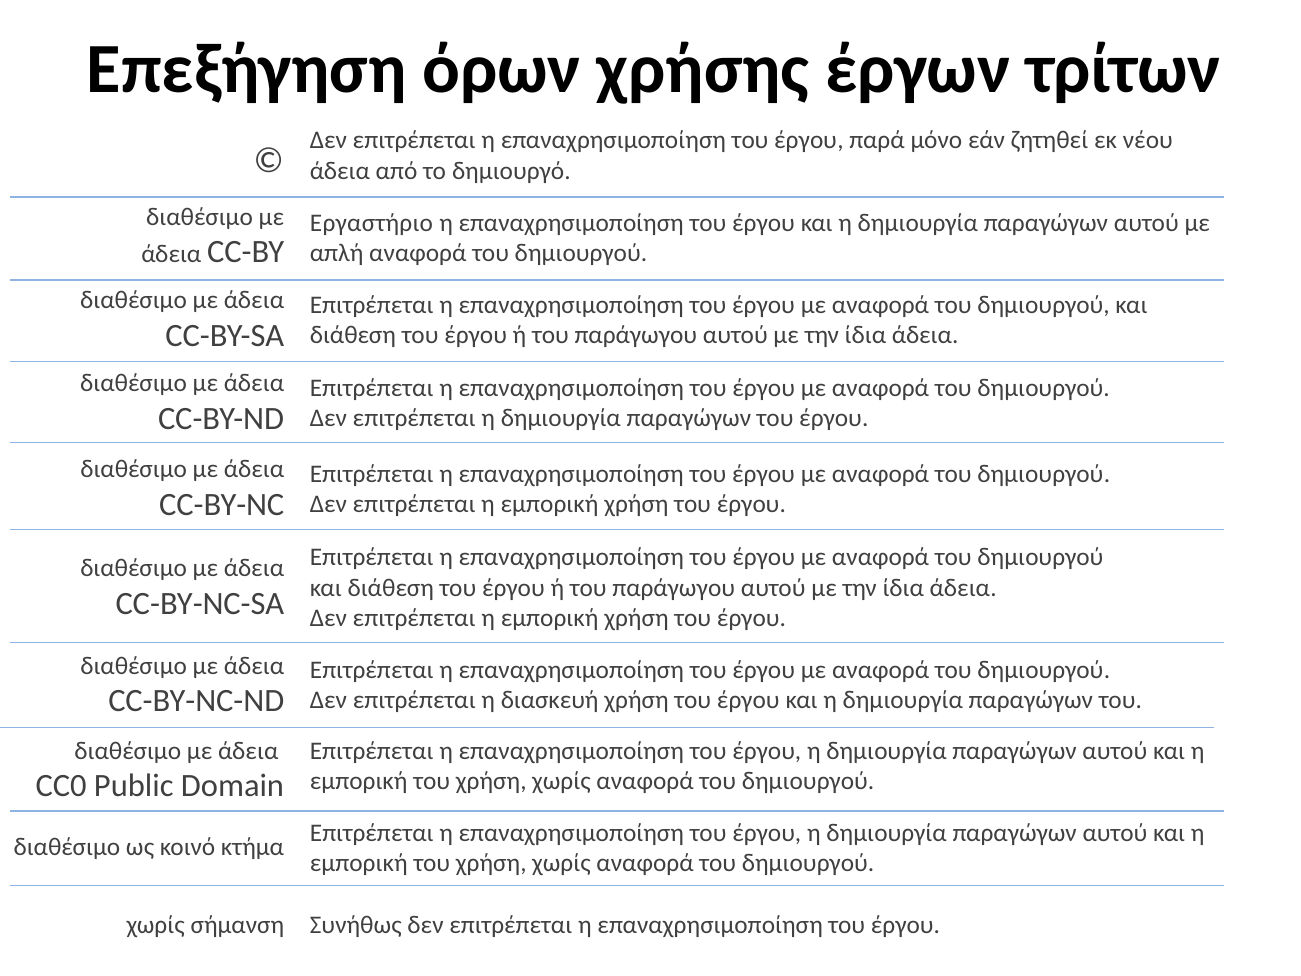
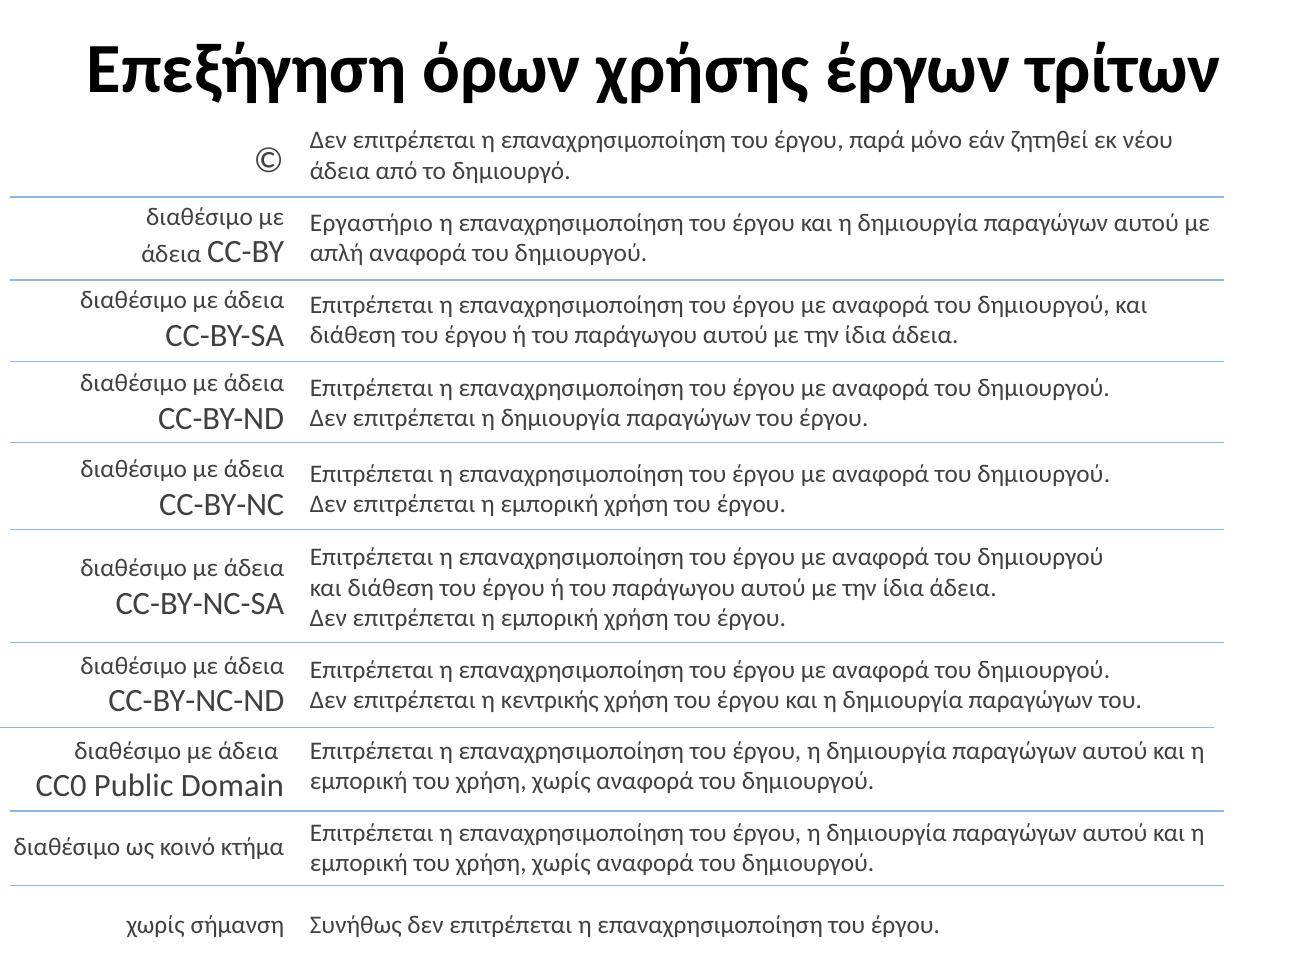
διασκευή: διασκευή -> κεντρικής (550, 700)
